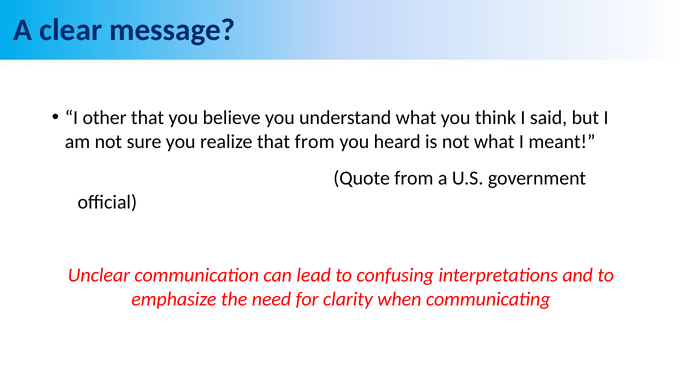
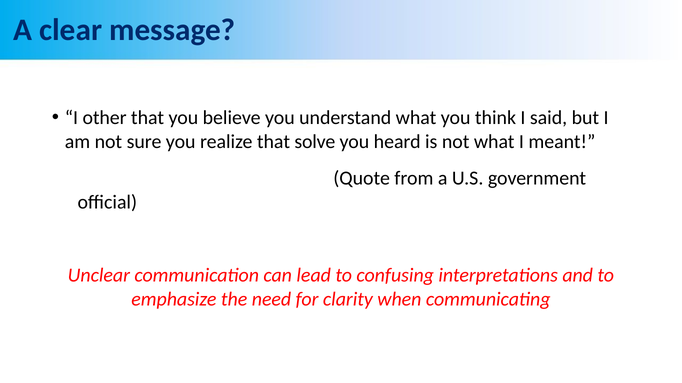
that from: from -> solve (315, 142)
